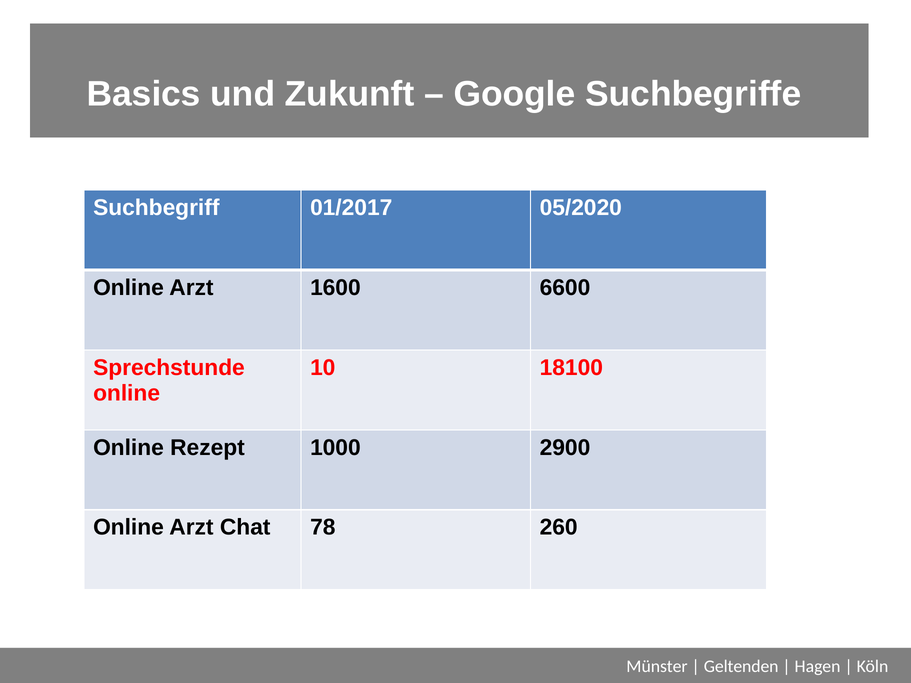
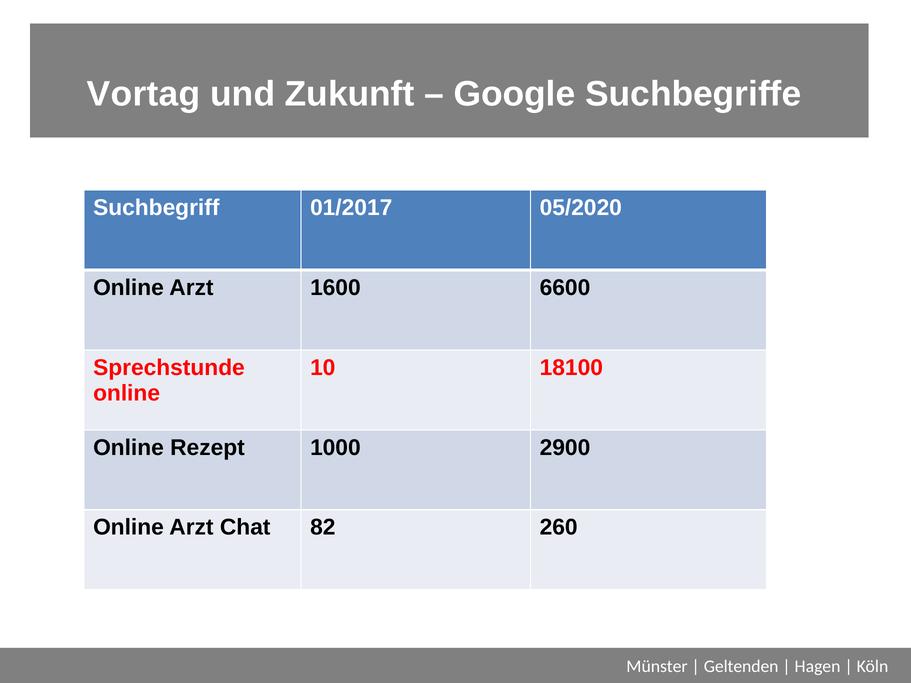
Basics: Basics -> Vortag (144, 94)
78: 78 -> 82 (323, 528)
